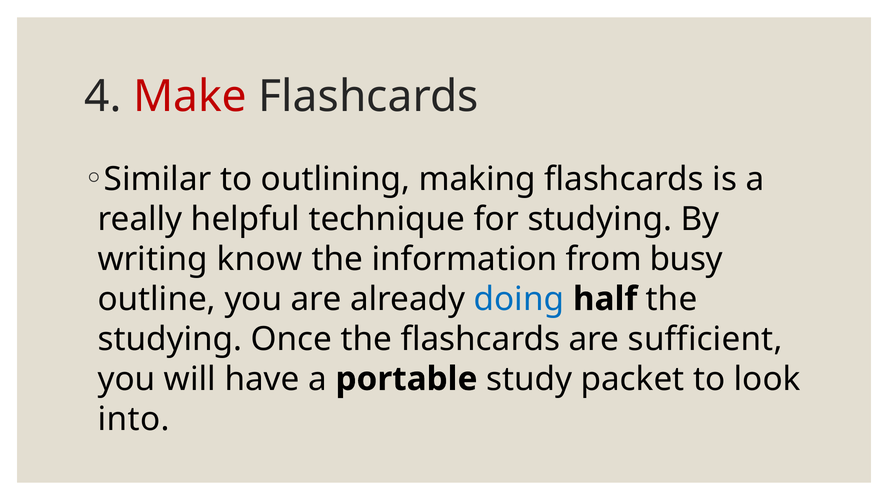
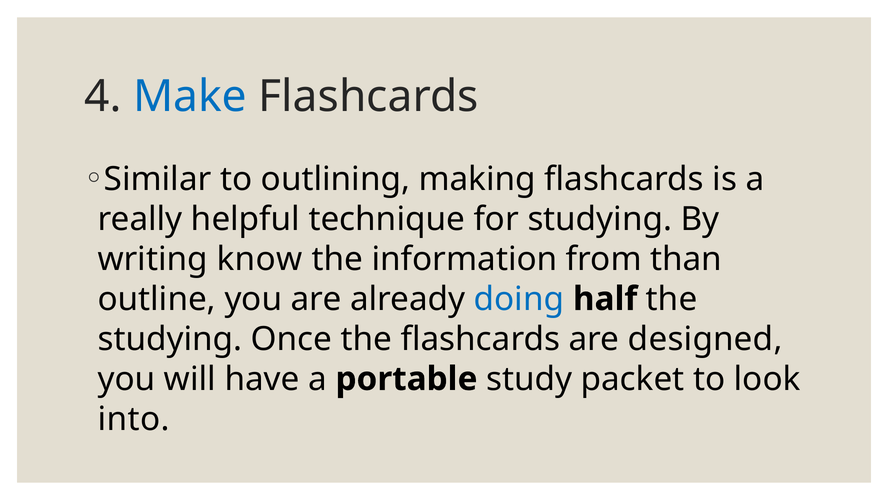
Make colour: red -> blue (190, 96)
busy: busy -> than (686, 259)
sufficient: sufficient -> designed (705, 339)
